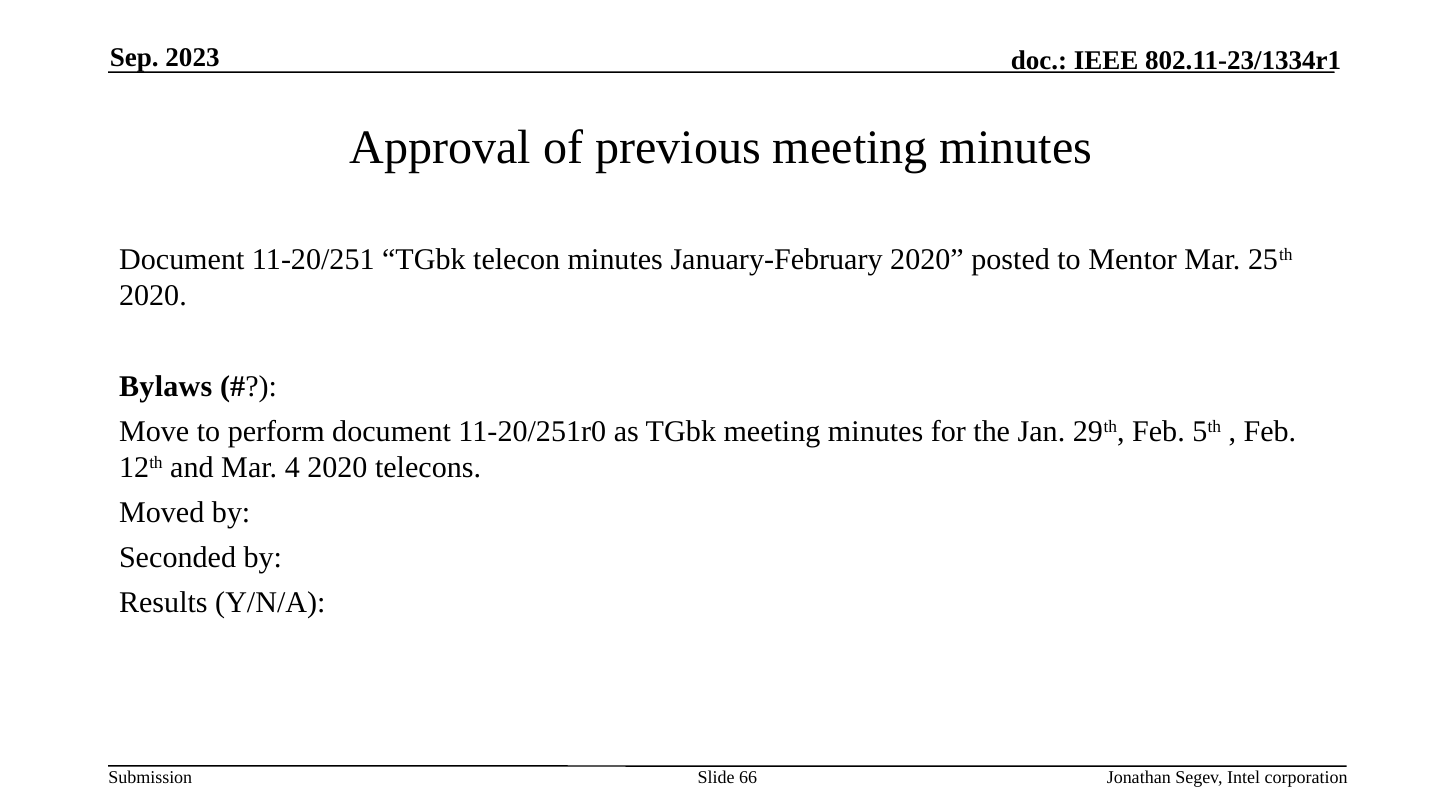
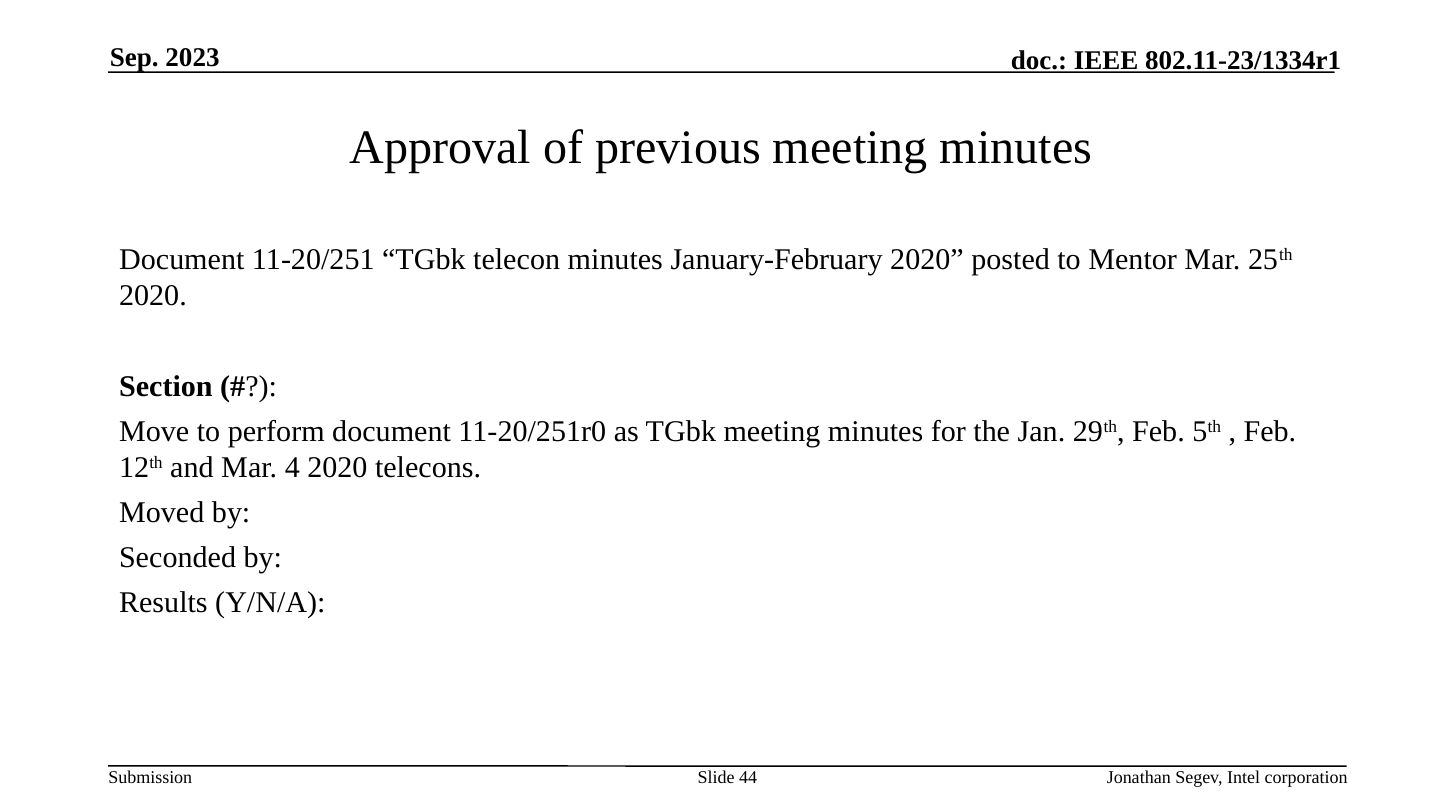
Bylaws: Bylaws -> Section (166, 386)
66: 66 -> 44 (748, 778)
